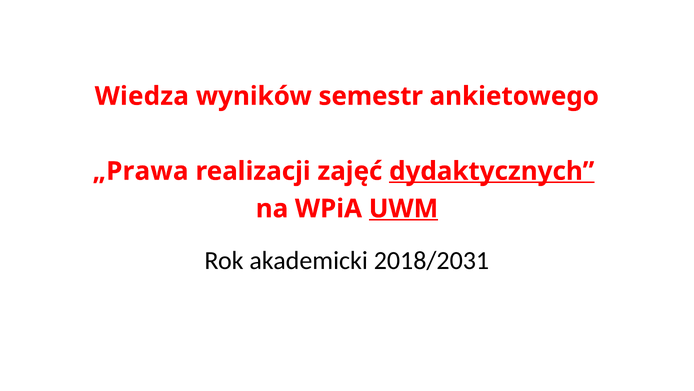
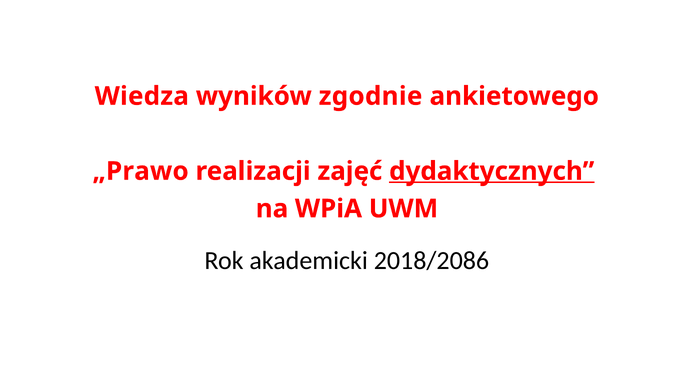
semestr: semestr -> zgodnie (371, 96)
„Prawa: „Prawa -> „Prawo (141, 171)
UWM underline: present -> none (403, 208)
2018/2031: 2018/2031 -> 2018/2086 (431, 260)
